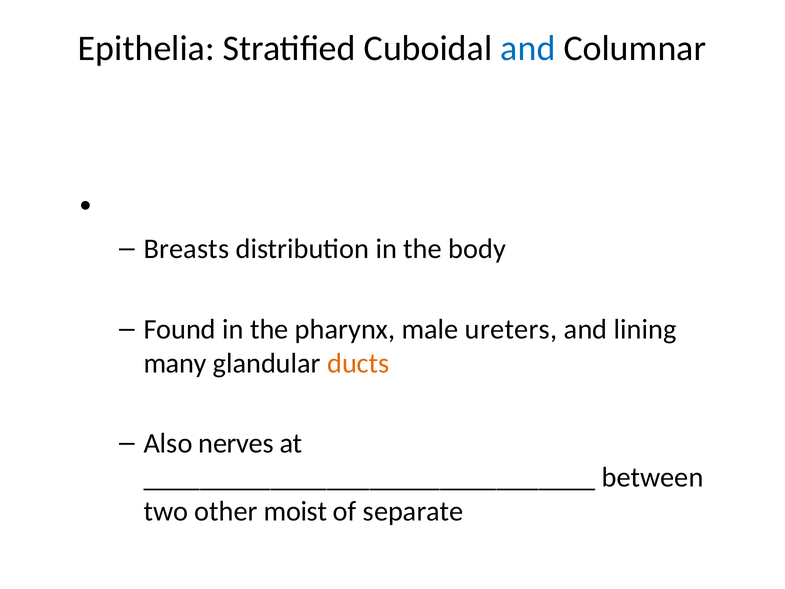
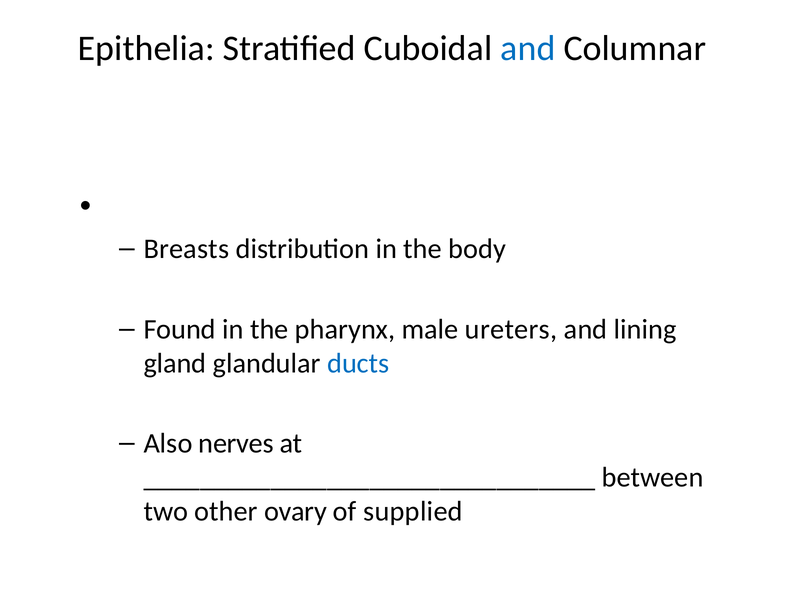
many: many -> gland (175, 363)
ducts colour: orange -> blue (358, 363)
moist: moist -> ovary (295, 511)
separate: separate -> supplied (413, 511)
